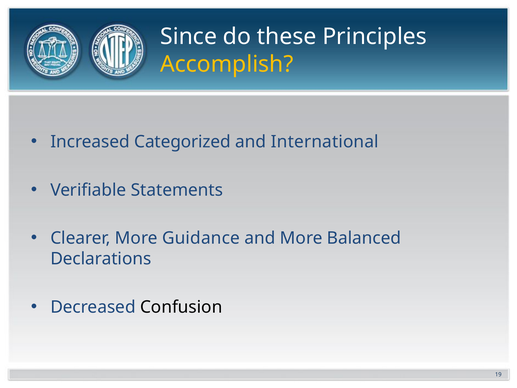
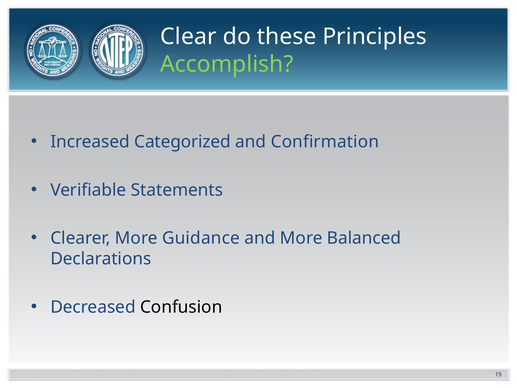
Since: Since -> Clear (188, 36)
Accomplish colour: yellow -> light green (227, 64)
International: International -> Confirmation (325, 142)
